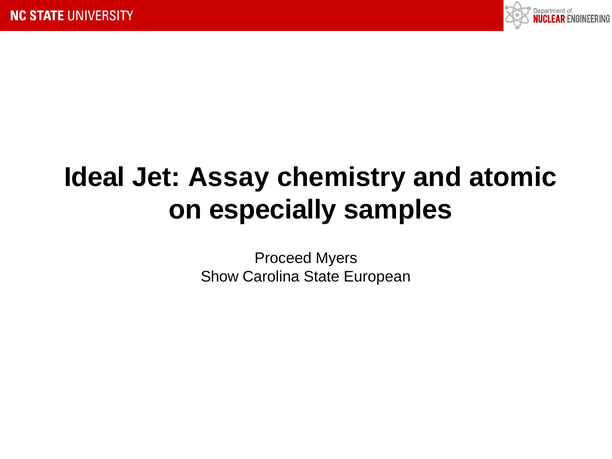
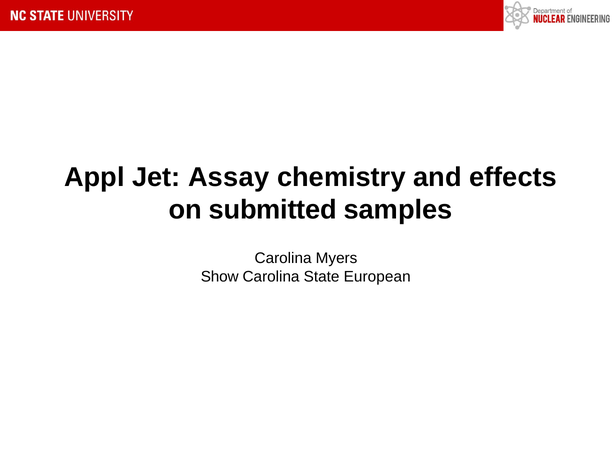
Ideal: Ideal -> Appl (94, 177)
atomic: atomic -> effects (513, 177)
especially: especially -> submitted (273, 210)
Proceed: Proceed -> Carolina (283, 258)
